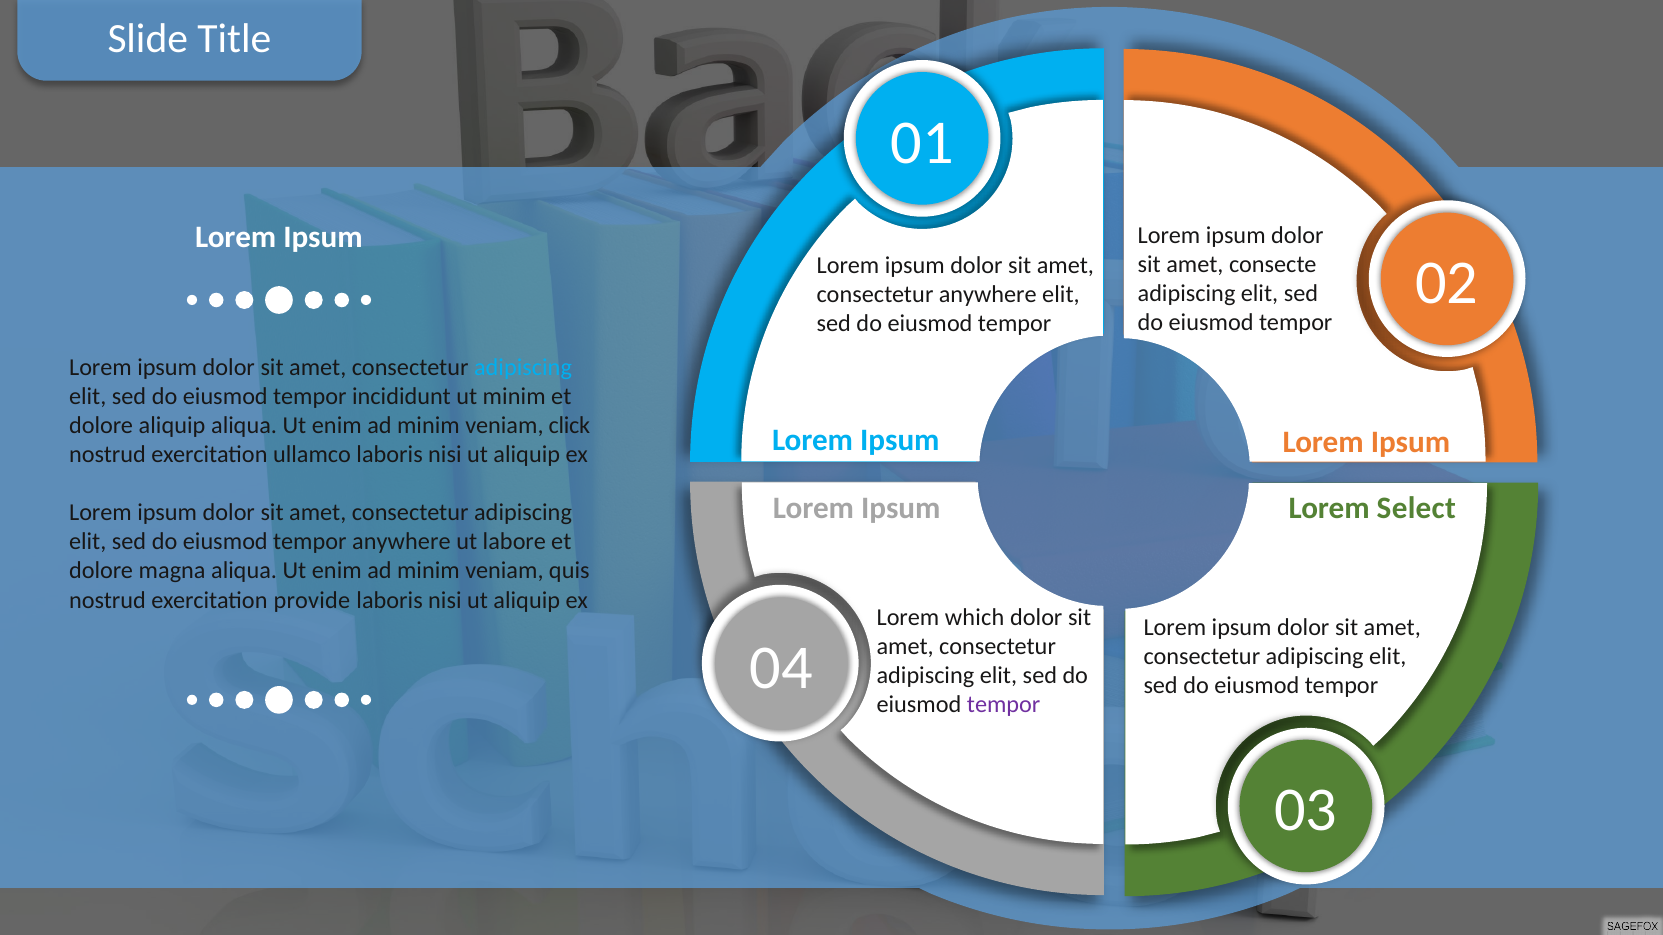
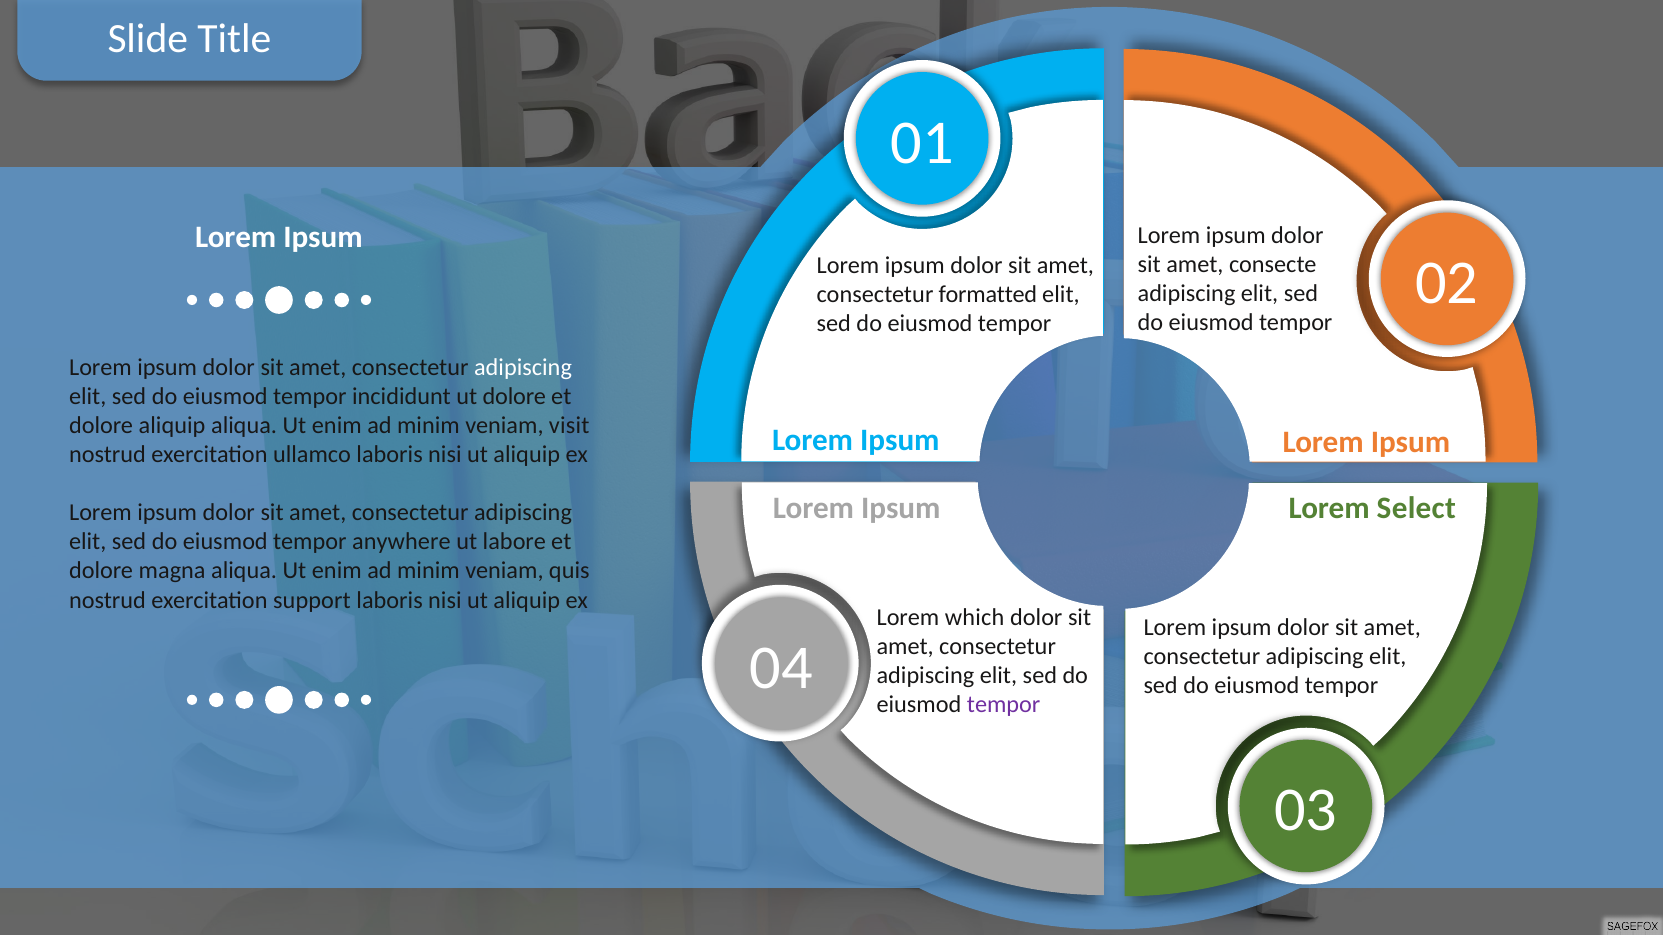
consectetur anywhere: anywhere -> formatted (988, 294)
adipiscing colour: light blue -> white (523, 367)
ut minim: minim -> dolore (514, 397)
click: click -> visit (569, 426)
provide: provide -> support (312, 600)
